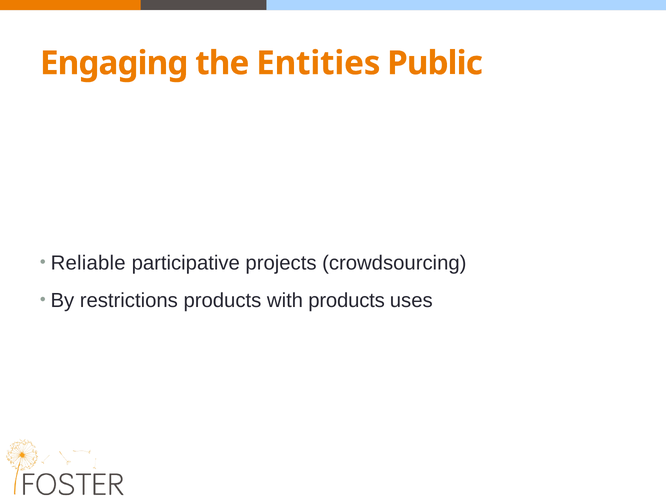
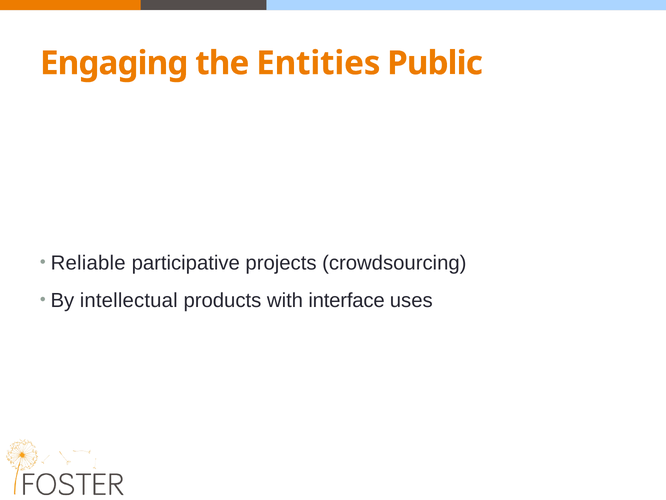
restrictions: restrictions -> intellectual (129, 300)
with products: products -> interface (347, 300)
